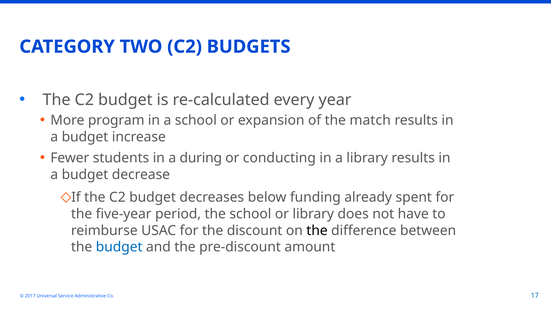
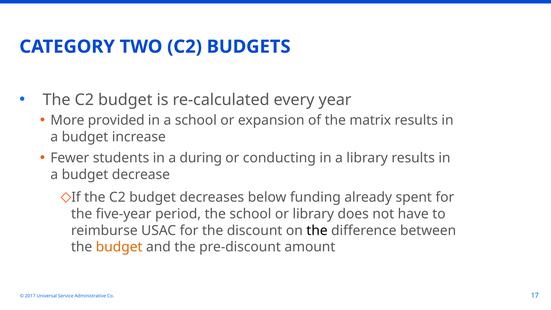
program: program -> provided (116, 120)
match: match -> matrix (370, 120)
budget colour: blue -> orange (119, 247)
